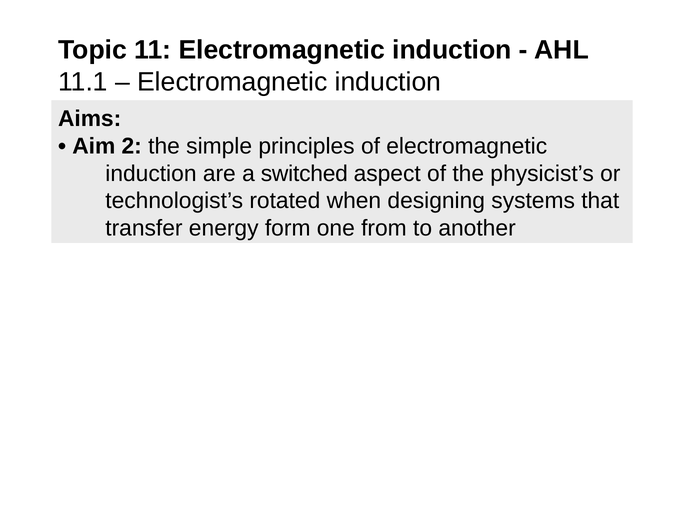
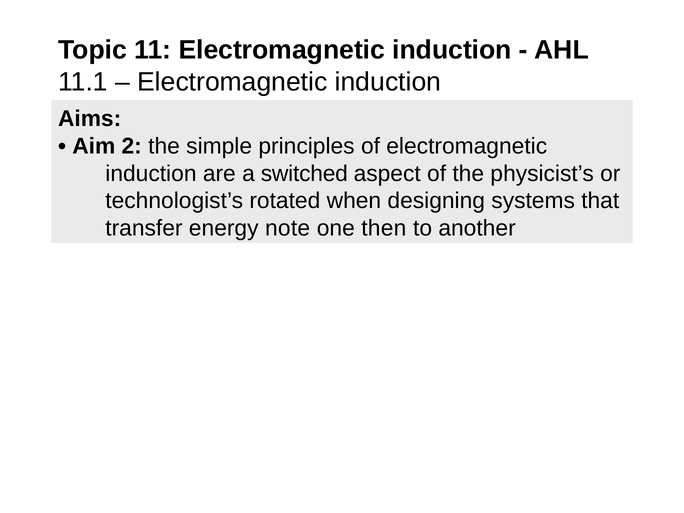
form: form -> note (288, 228)
from: from -> then (384, 228)
